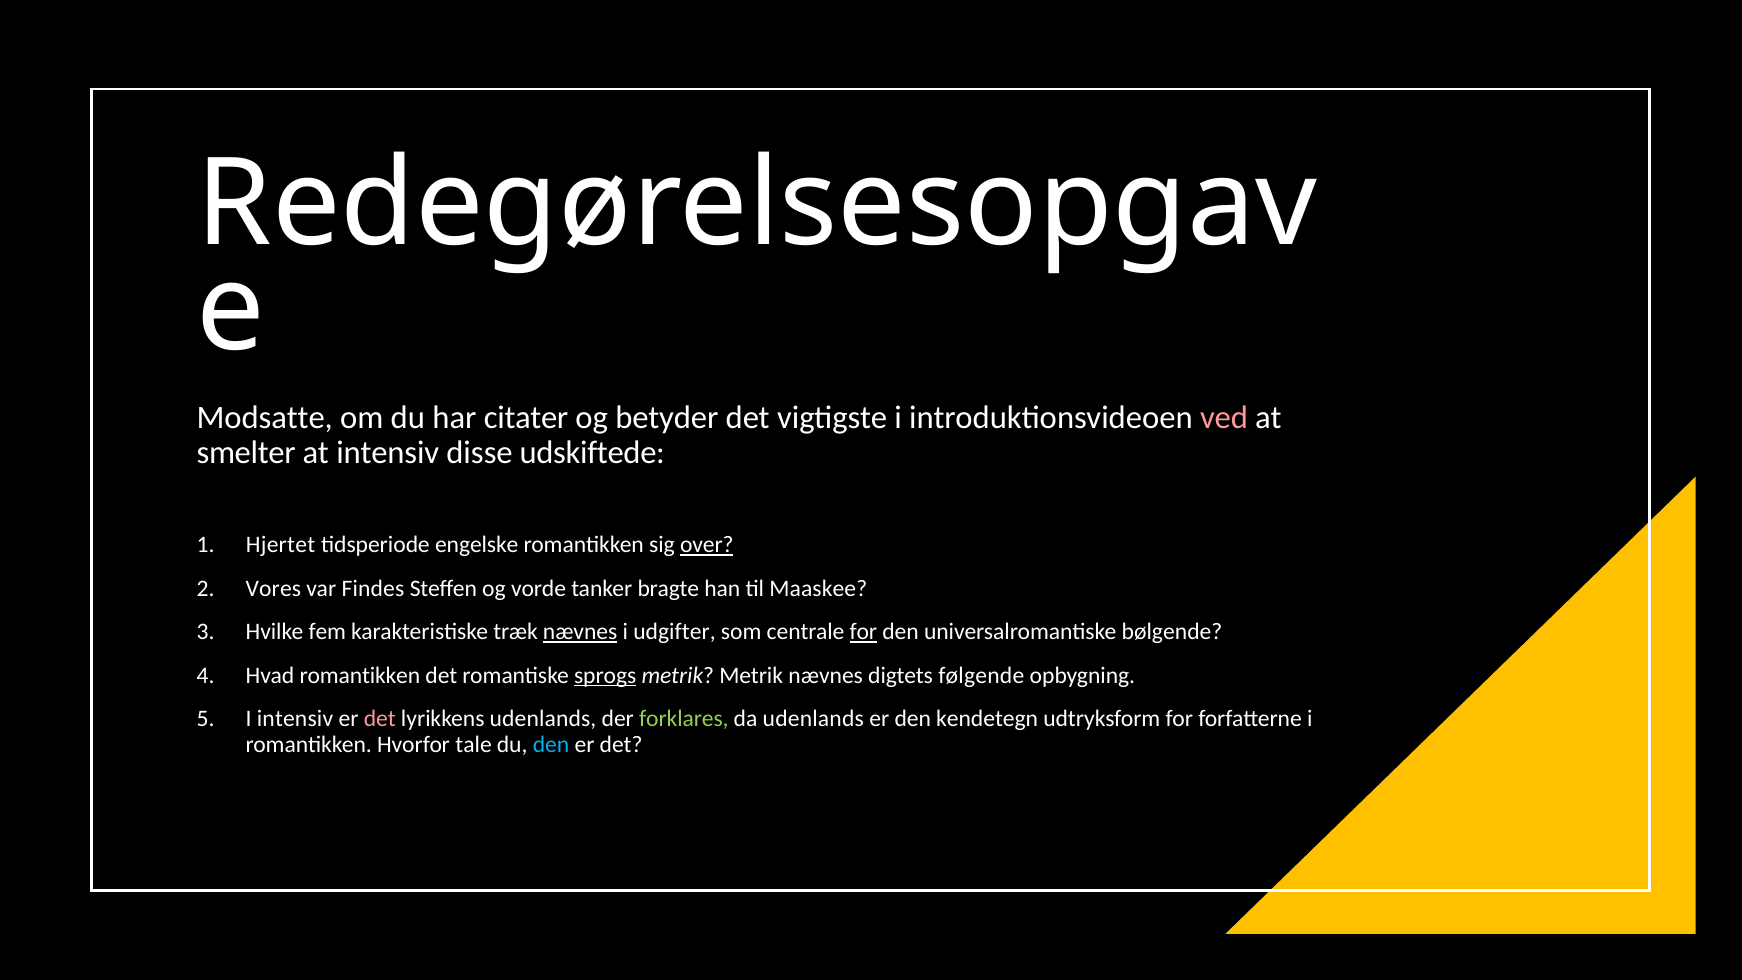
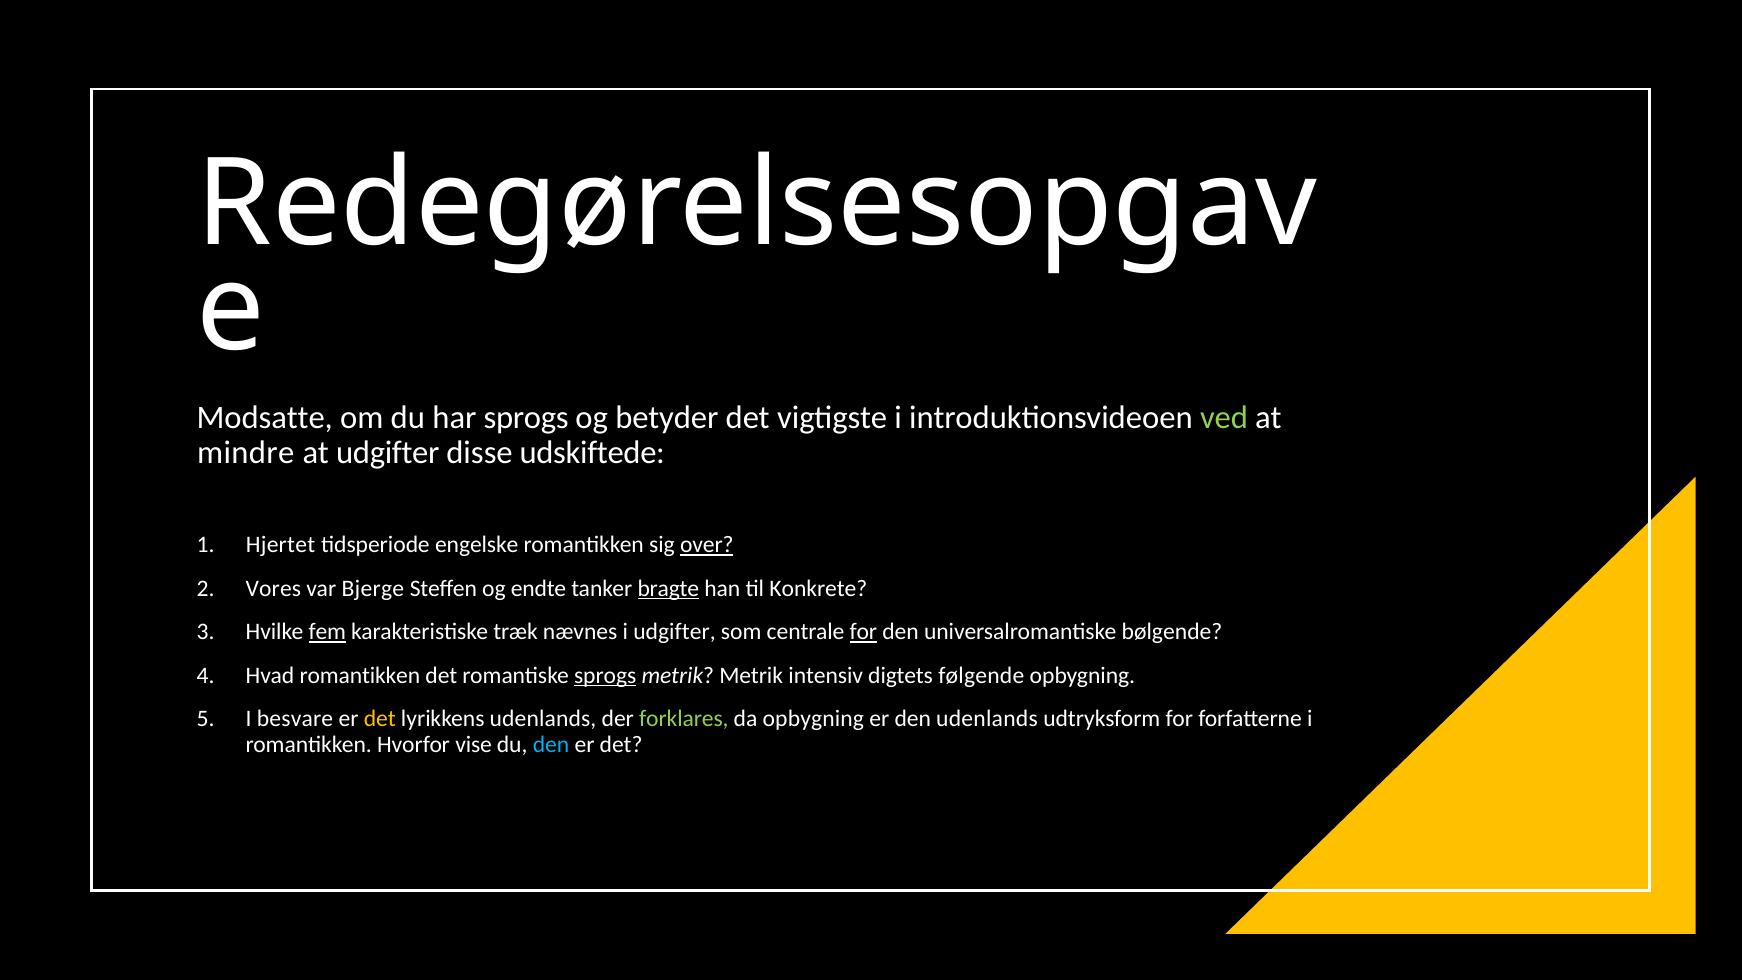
har citater: citater -> sprogs (526, 417)
ved colour: pink -> light green (1224, 417)
smelter: smelter -> mindre (246, 453)
at intensiv: intensiv -> udgifter (388, 453)
Findes: Findes -> Bjerge (373, 588)
vorde: vorde -> endte (539, 588)
bragte underline: none -> present (668, 588)
Maaskee: Maaskee -> Konkrete (818, 588)
fem underline: none -> present (327, 632)
nævnes underline: present -> none (580, 632)
Metrik nævnes: nævnes -> intensiv (826, 675)
I intensiv: intensiv -> besvare (295, 719)
det colour: pink -> yellow (380, 719)
da udenlands: udenlands -> opbygning (813, 719)
den kendetegn: kendetegn -> udenlands (987, 719)
tale: tale -> vise (474, 744)
